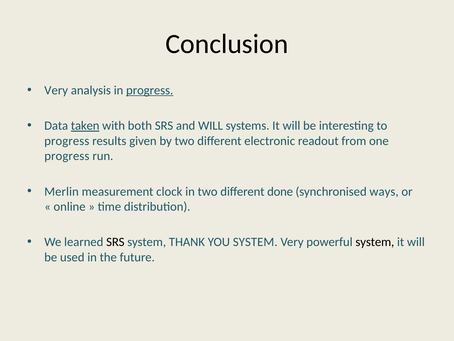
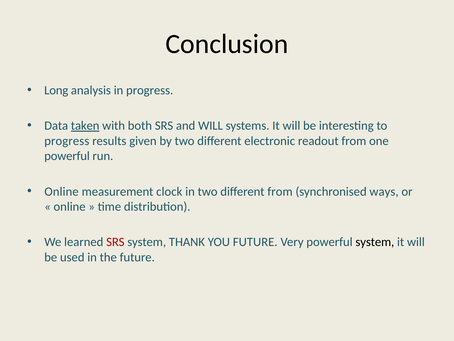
Very: Very -> Long (56, 90)
progress underline: present -> none (150, 90)
progress: progress -> powerful (67, 156)
Merlin: Merlin -> Online (62, 191)
different done: done -> from (280, 191)
SRS colour: black -> red (115, 242)
YOU SYSTEM: SYSTEM -> FUTURE (255, 242)
